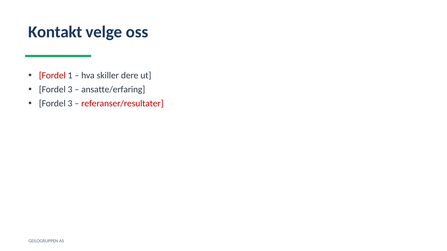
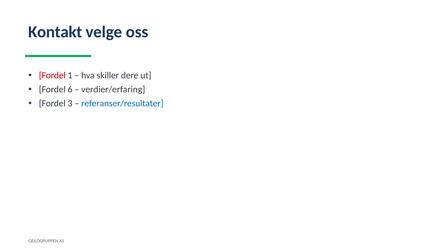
3: 3 -> 6 (70, 90)
ansatte/erfaring: ansatte/erfaring -> verdier/erfaring (113, 90)
referanser/resultater colour: red -> blue (122, 104)
